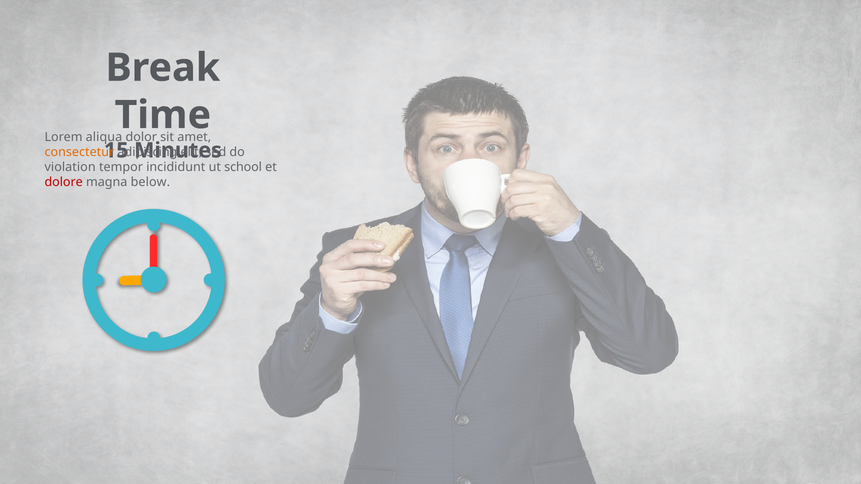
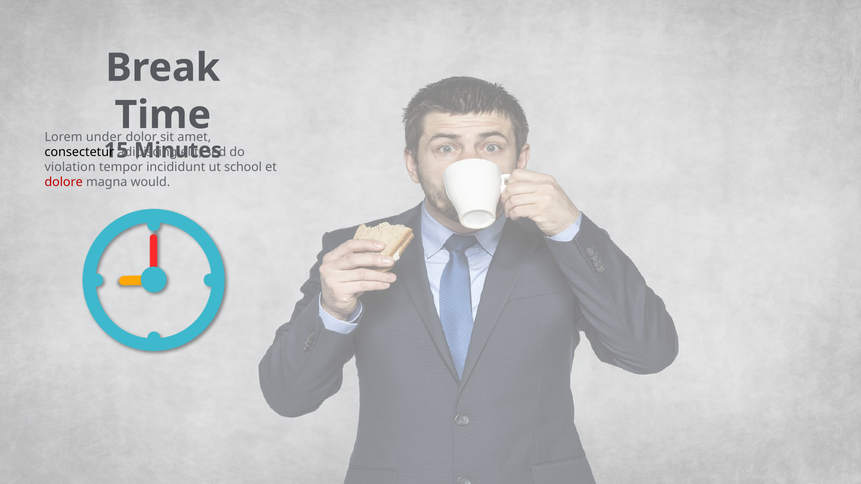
aliqua: aliqua -> under (104, 137)
consectetur colour: orange -> black (79, 152)
below: below -> would (150, 182)
